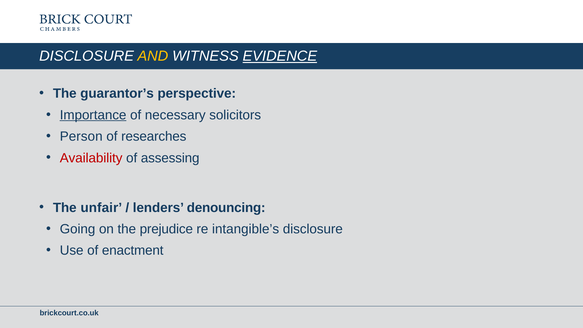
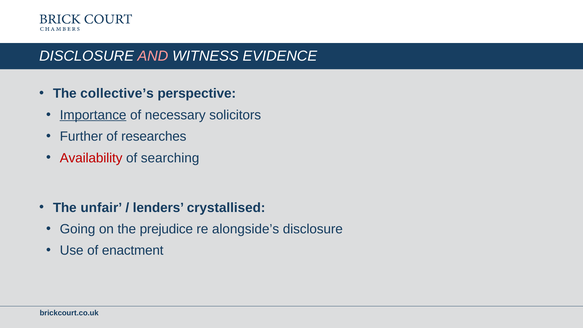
AND colour: yellow -> pink (153, 56)
EVIDENCE underline: present -> none (280, 56)
guarantor’s: guarantor’s -> collective’s (117, 93)
Person: Person -> Further (81, 136)
assessing: assessing -> searching (170, 158)
denouncing: denouncing -> crystallised (226, 208)
intangible’s: intangible’s -> alongside’s (246, 229)
